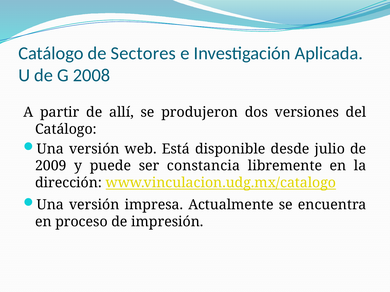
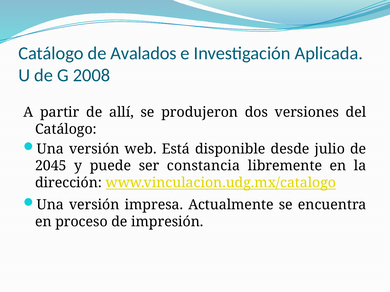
Sectores: Sectores -> Avalados (144, 53)
2009: 2009 -> 2045 (51, 166)
